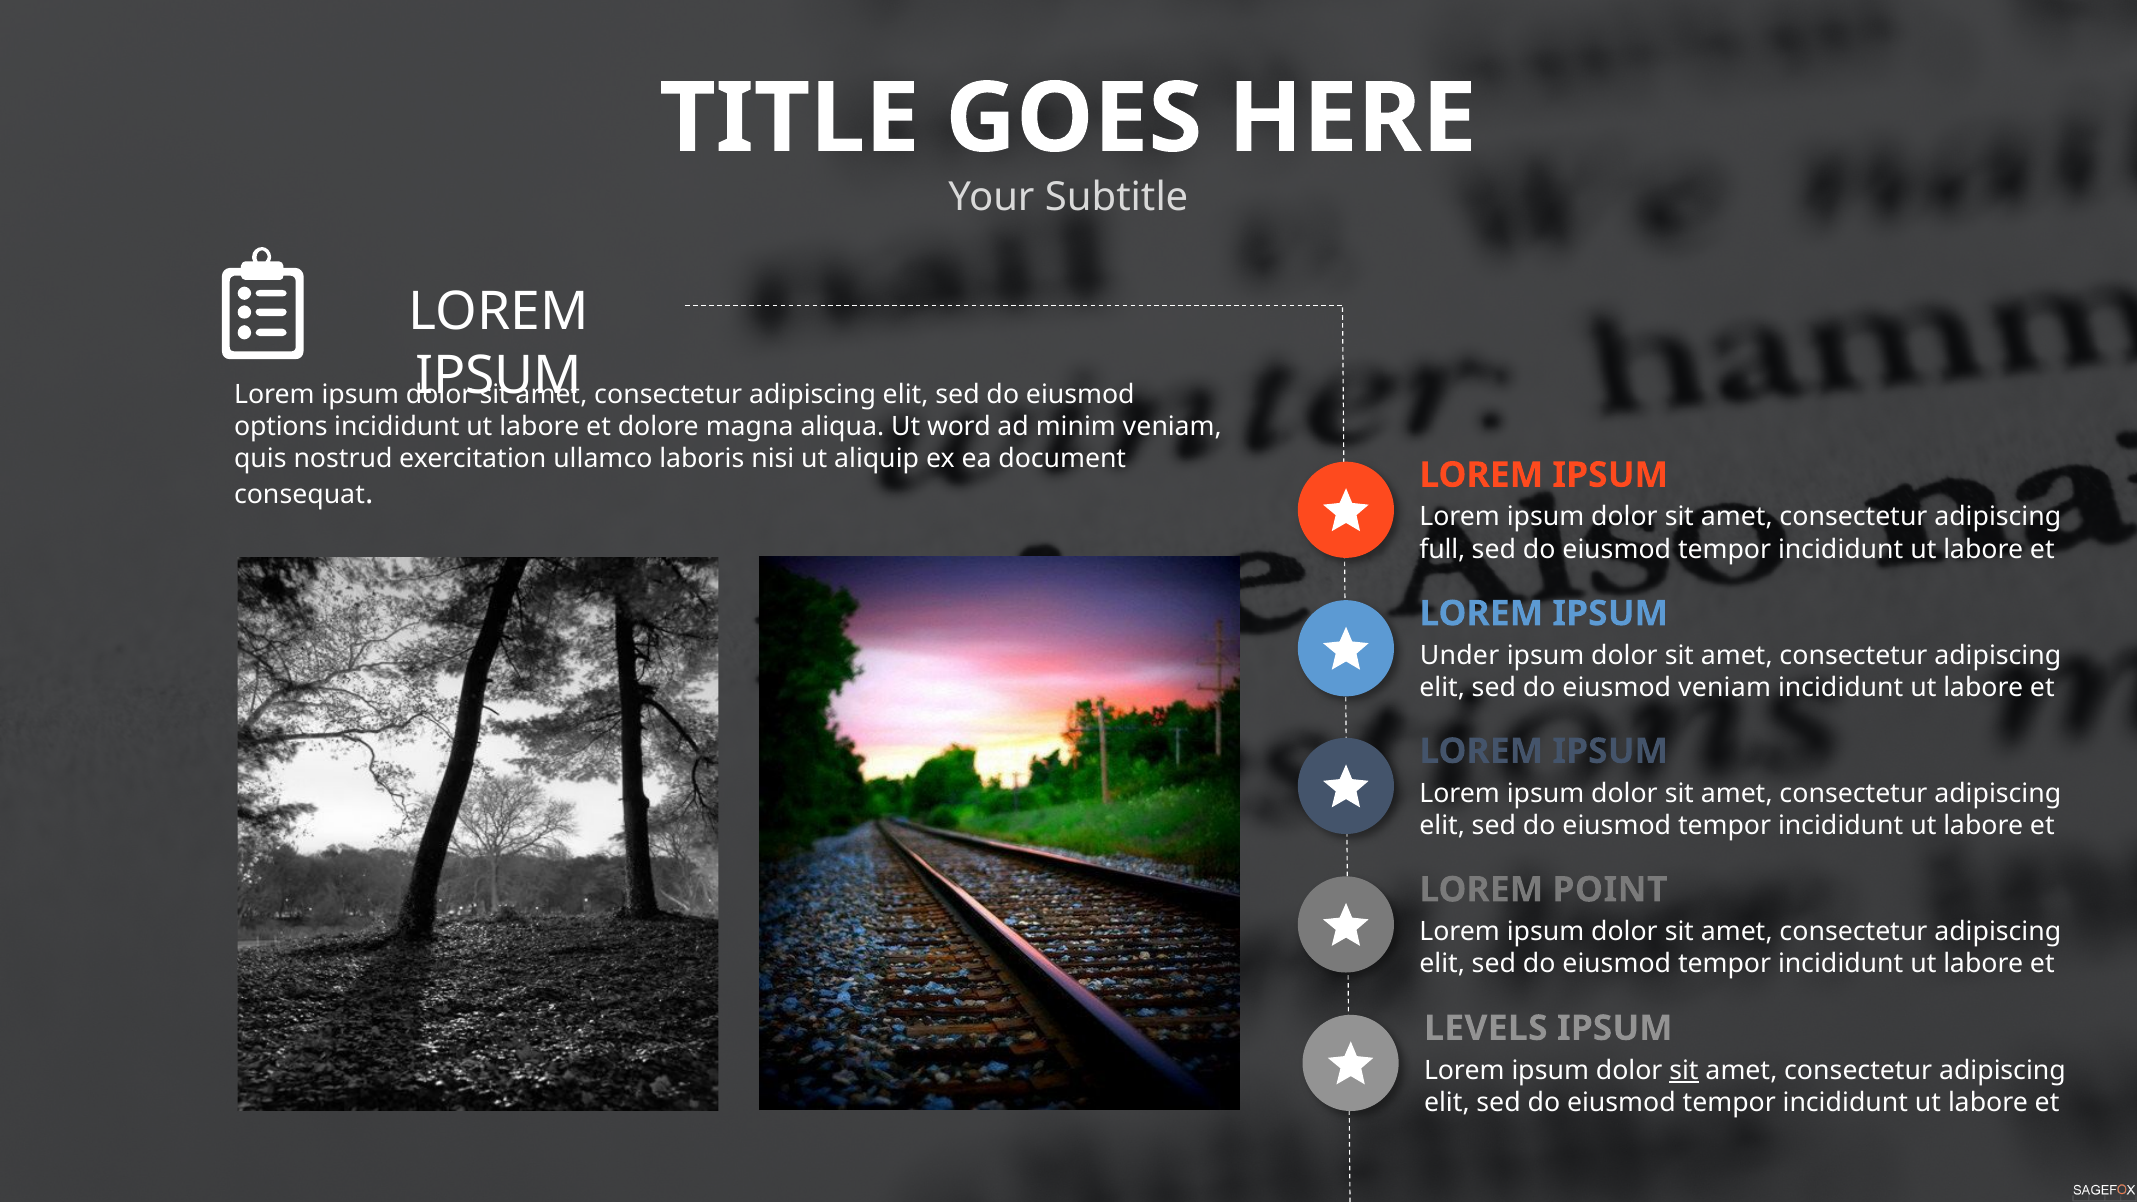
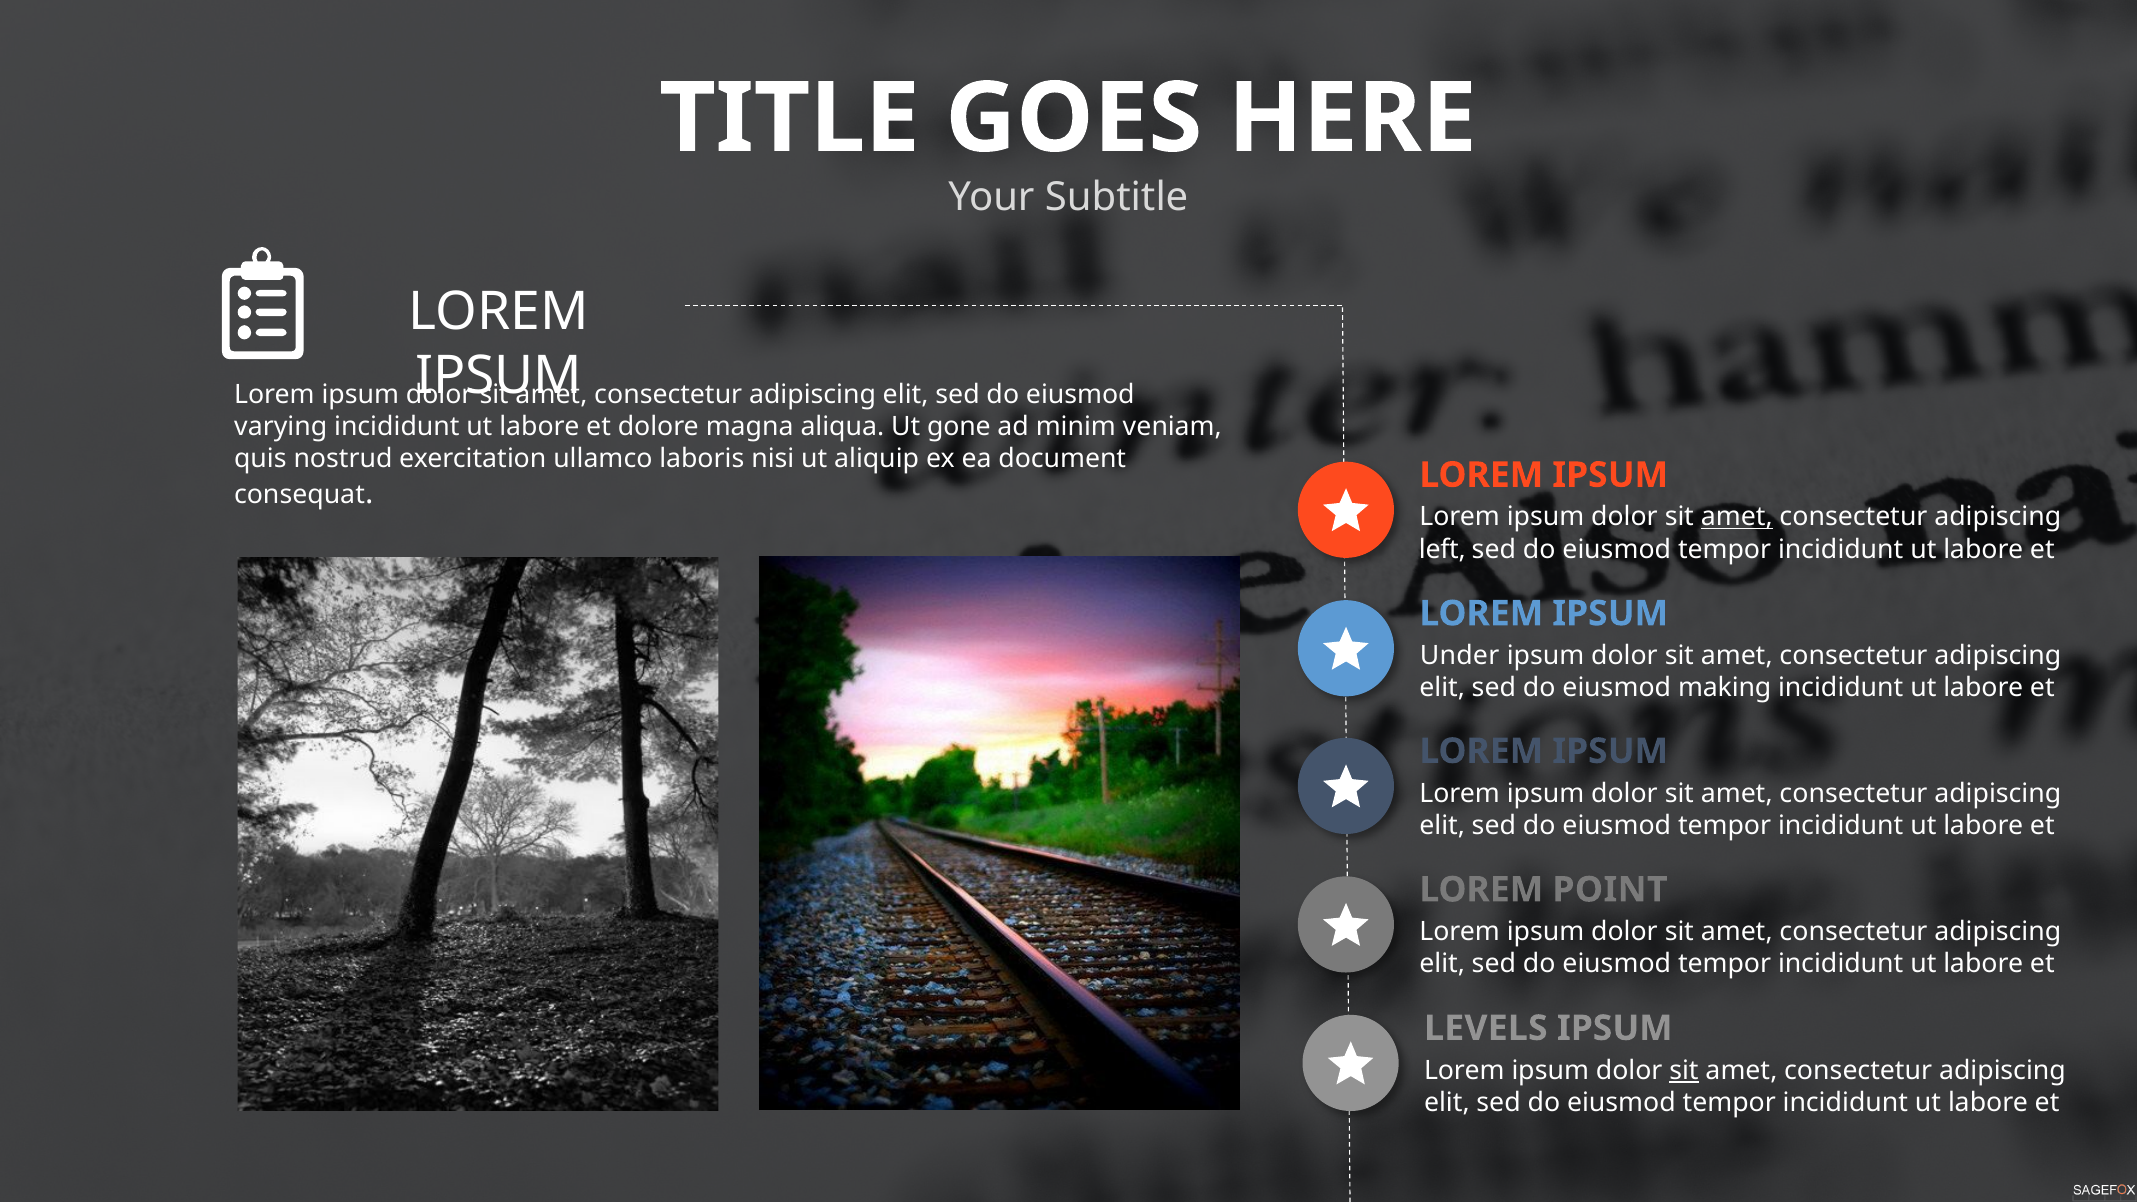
options: options -> varying (281, 426)
word: word -> gone (959, 426)
amet underline: none -> present (1737, 517)
full: full -> left (1442, 549)
eiusmod veniam: veniam -> making (1725, 688)
